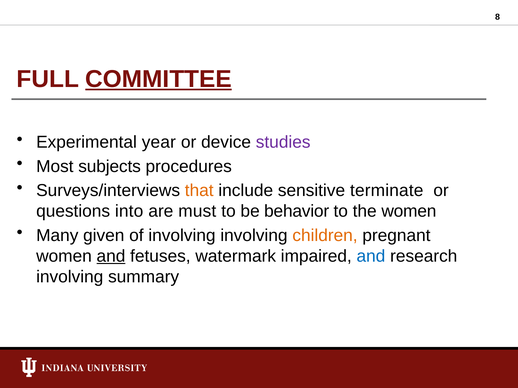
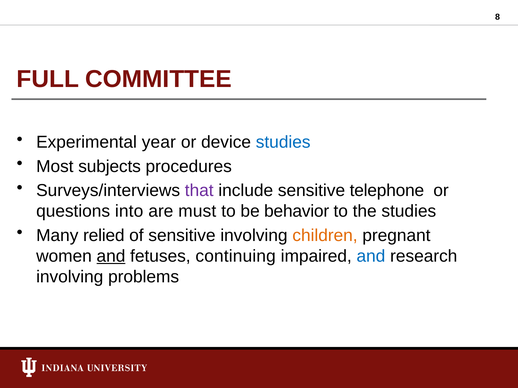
COMMITTEE underline: present -> none (158, 79)
studies colour: purple -> blue (283, 142)
that colour: orange -> purple (199, 191)
terminate: terminate -> telephone (387, 191)
the women: women -> studies (409, 211)
given: given -> relied (104, 236)
of involving: involving -> sensitive (182, 236)
watermark: watermark -> continuing (236, 256)
summary: summary -> problems (144, 277)
